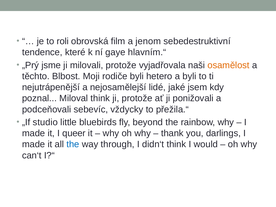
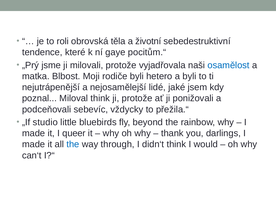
film: film -> těla (118, 41)
jenom: jenom -> životní (148, 41)
hlavním.“: hlavním.“ -> pocitům.“ (147, 52)
osamělost colour: orange -> blue (229, 65)
těchto: těchto -> matka (36, 76)
